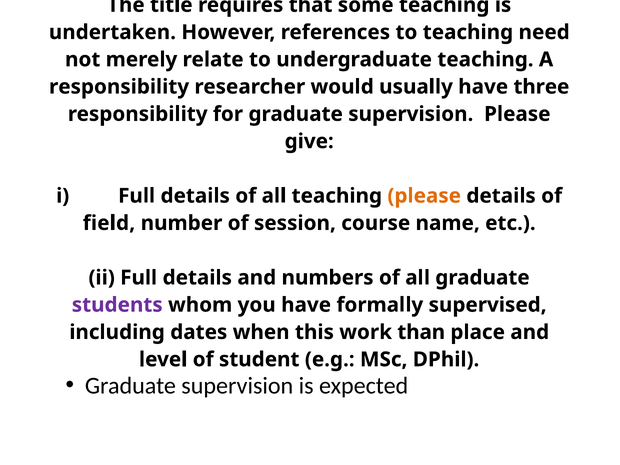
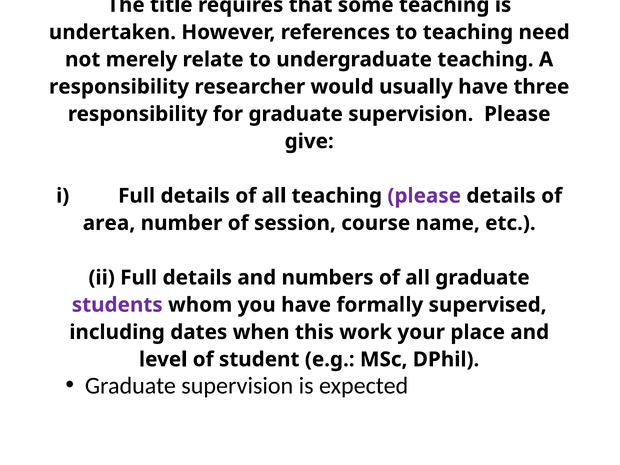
please colour: orange -> purple (424, 196)
field: field -> area (109, 223)
than: than -> your (421, 332)
